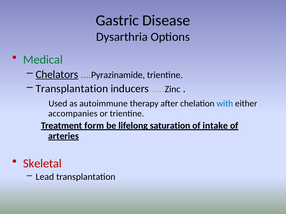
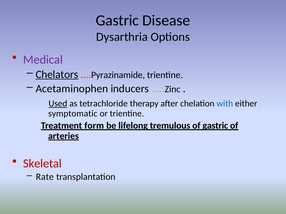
Medical colour: green -> purple (43, 60)
Transplantation: Transplantation -> Acetaminophen (72, 89)
Used underline: none -> present (58, 104)
autoimmune: autoimmune -> tetrachloride (104, 104)
accompanies: accompanies -> symptomatic (73, 114)
saturation: saturation -> tremulous (170, 126)
of intake: intake -> gastric (215, 126)
Lead: Lead -> Rate (45, 177)
